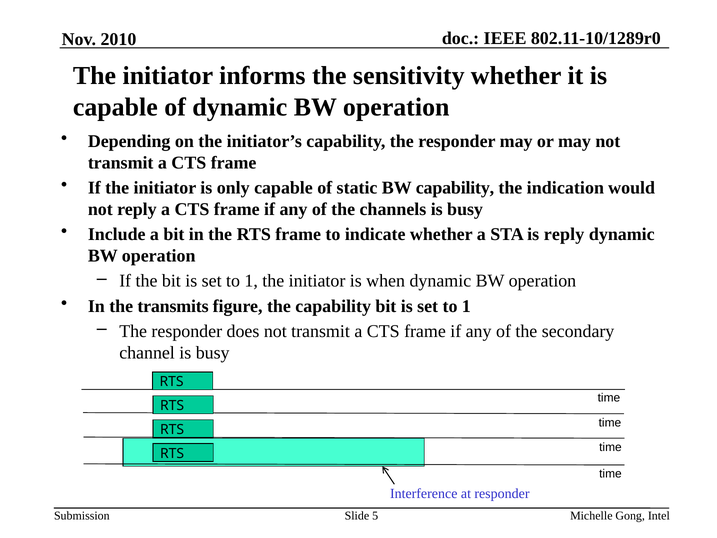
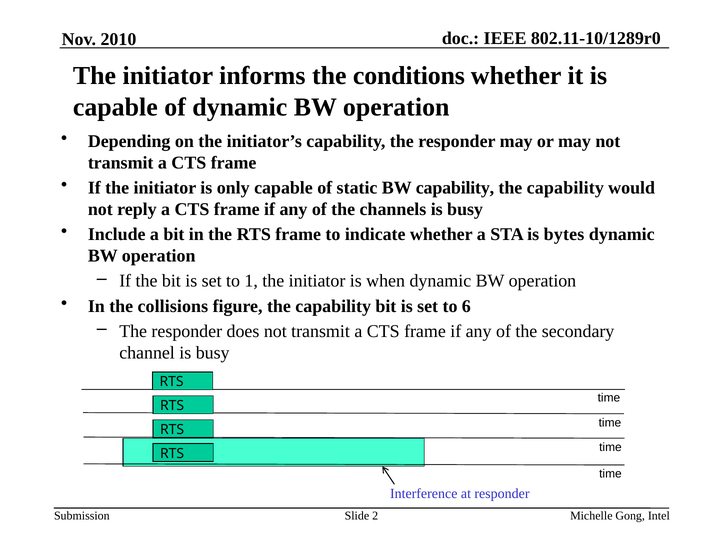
sensitivity: sensitivity -> conditions (409, 76)
indication: indication -> capability (565, 188)
is reply: reply -> bytes (564, 234)
transmits: transmits -> collisions (173, 306)
1: 1 -> 6 (466, 306)
5: 5 -> 2 (375, 516)
